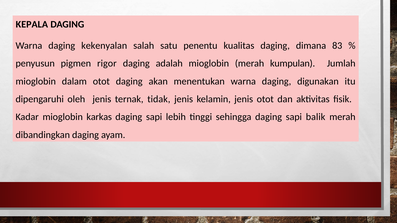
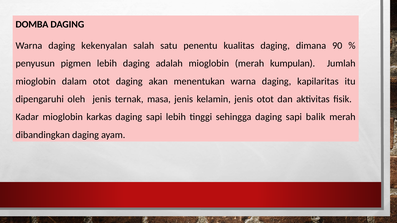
KEPALA: KEPALA -> DOMBA (32, 24)
83: 83 -> 90 (337, 46)
pigmen rigor: rigor -> lebih (107, 64)
digunakan: digunakan -> kapilaritas (318, 81)
tidak: tidak -> masa (159, 99)
